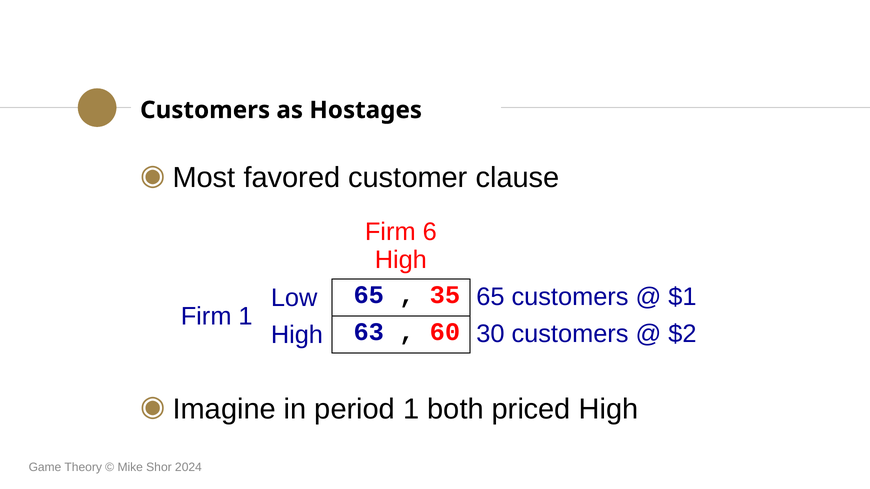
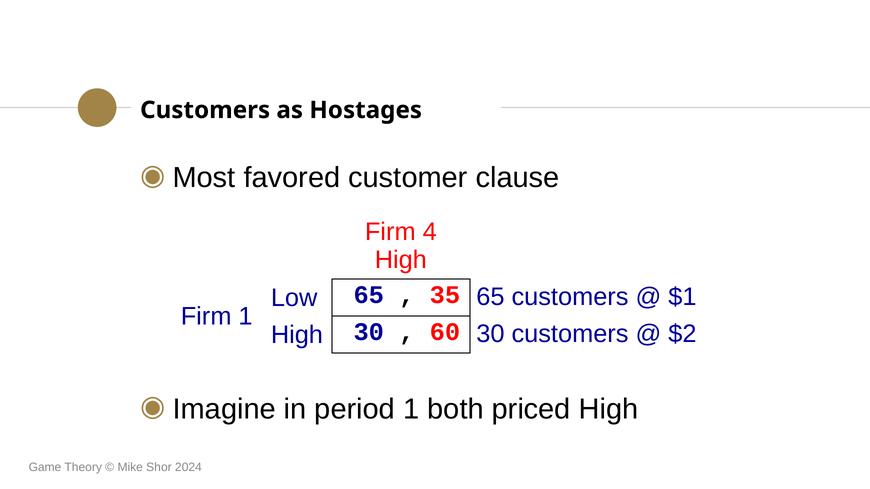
6: 6 -> 4 (430, 232)
High 63: 63 -> 30 (369, 332)
